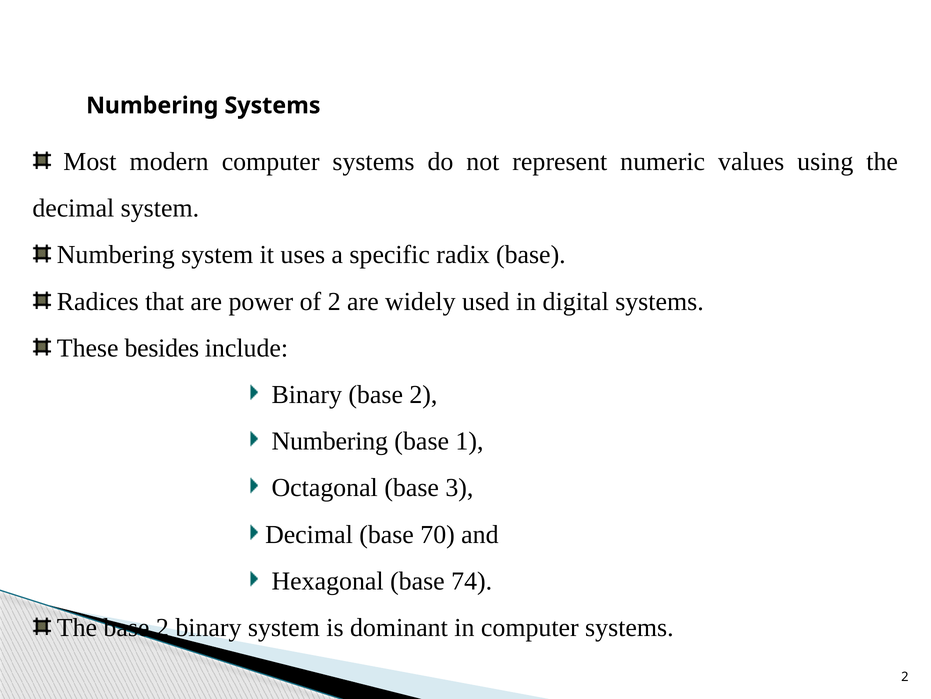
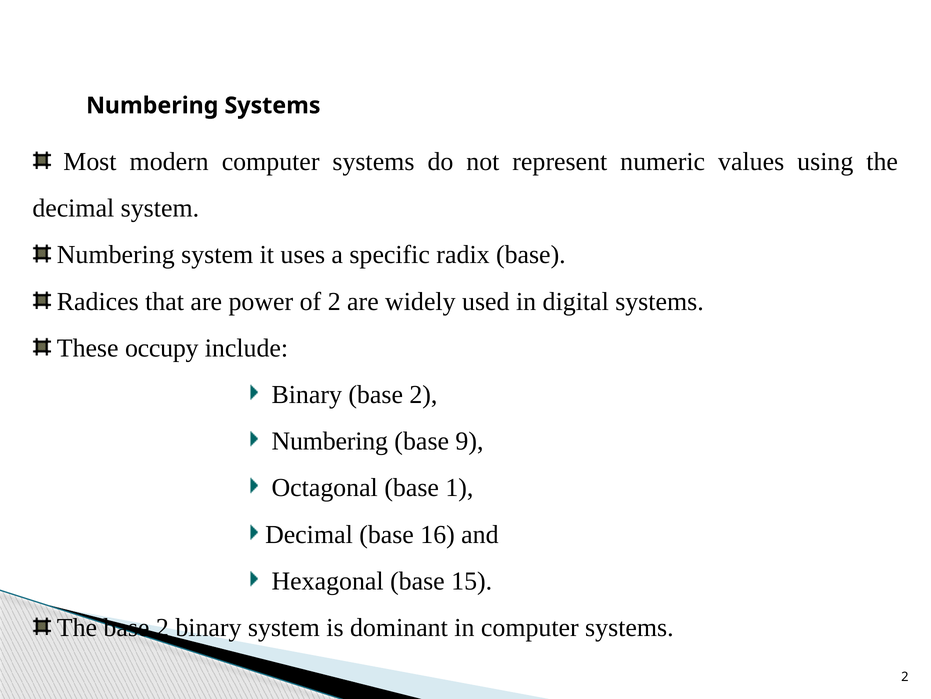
besides: besides -> occupy (162, 348)
1: 1 -> 9 (469, 441)
3: 3 -> 1 (459, 487)
70: 70 -> 16 (438, 534)
74: 74 -> 15 (472, 580)
